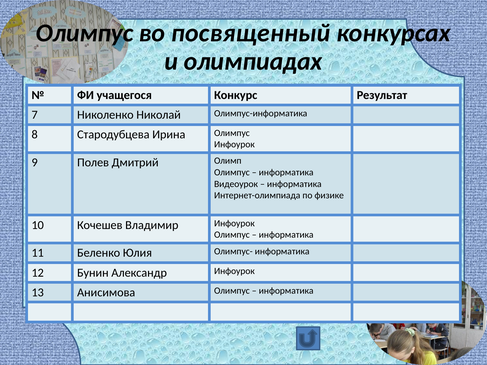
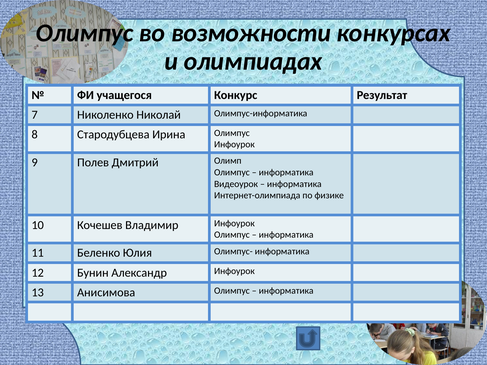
посвященный: посвященный -> возможности (251, 33)
